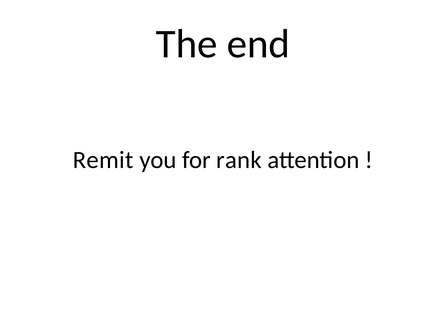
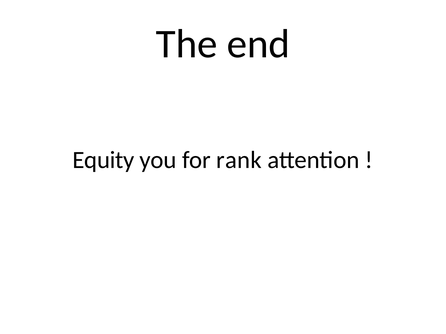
Remit: Remit -> Equity (103, 160)
